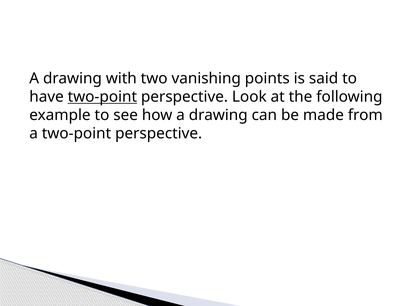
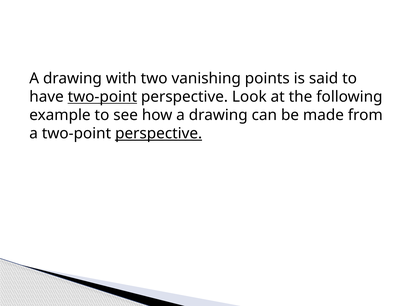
perspective underline: none -> present (159, 133)
